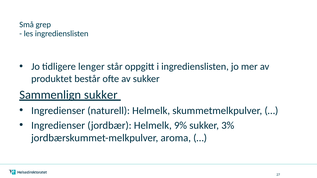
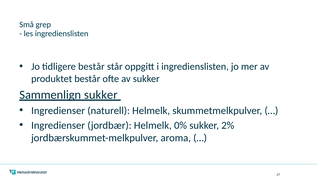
tidligere lenger: lenger -> består (91, 67)
9%: 9% -> 0% (181, 126)
3%: 3% -> 2% (228, 126)
